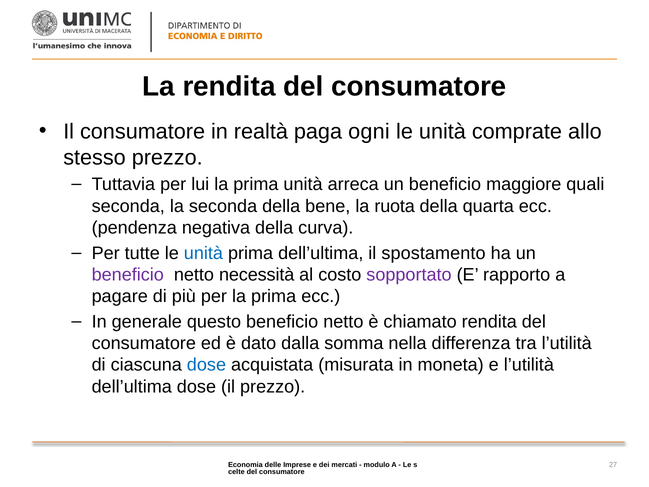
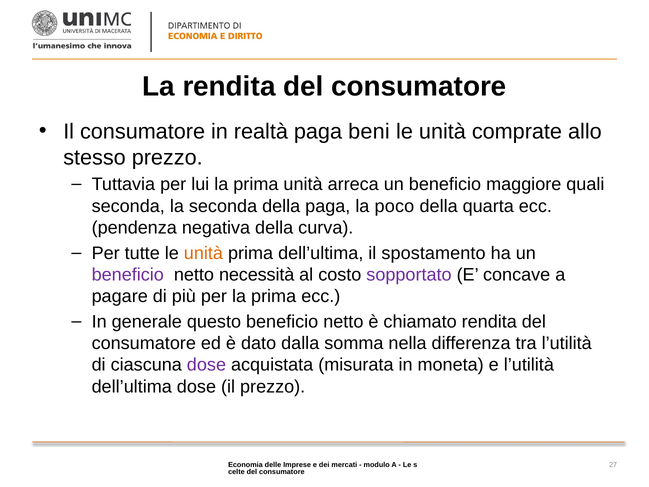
ogni: ogni -> beni (369, 131)
della bene: bene -> paga (328, 206)
ruota: ruota -> poco (394, 206)
unità colour: blue -> orange (203, 253)
rapporto: rapporto -> concave (517, 275)
dose colour: blue -> purple (206, 365)
